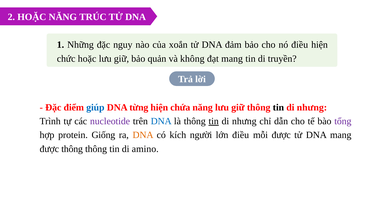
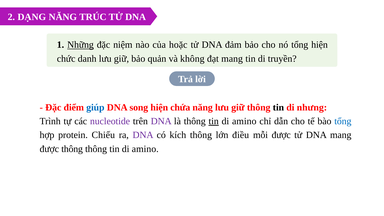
2 HOẶC: HOẶC -> DẠNG (32, 17)
Những underline: none -> present (80, 45)
nguy: nguy -> niệm (123, 45)
xoắn: xoắn -> hoặc (178, 45)
nó điều: điều -> tổng (300, 45)
chức hoặc: hoặc -> danh (87, 59)
từng: từng -> song (139, 107)
DNA colour: blue -> purple (161, 121)
nhưng: nhưng -> amino (244, 121)
tổng colour: purple -> blue (343, 121)
Giống: Giống -> Chiếu (103, 135)
DNA colour: orange -> purple (143, 135)
kích người: người -> thông (201, 135)
